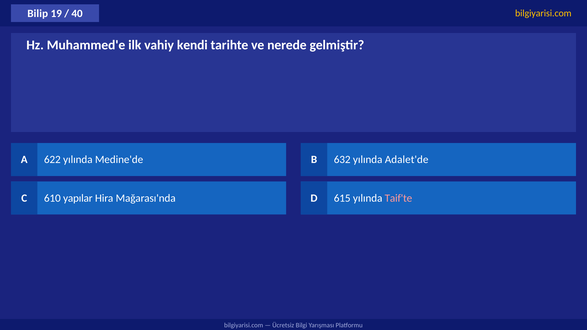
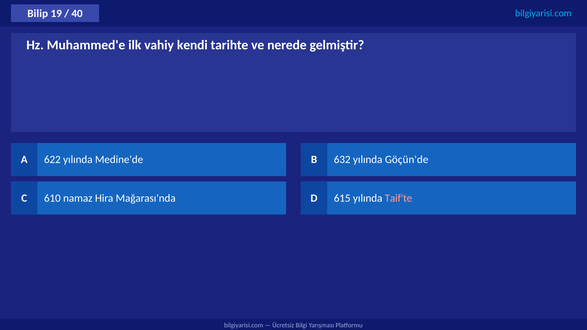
bilgiyarisi.com colour: yellow -> light blue (543, 13)
Adalet'de: Adalet'de -> Göçün'de (407, 160)
yapılar: yapılar -> namaz (78, 198)
